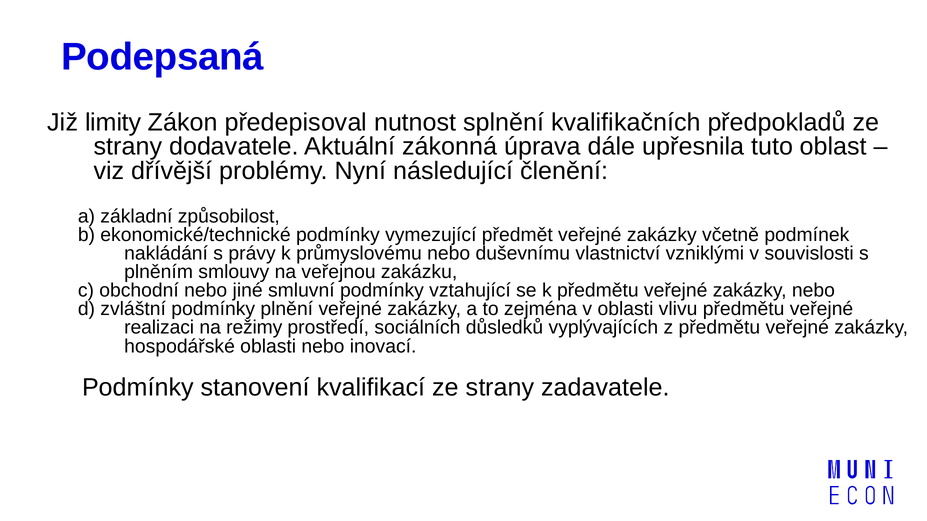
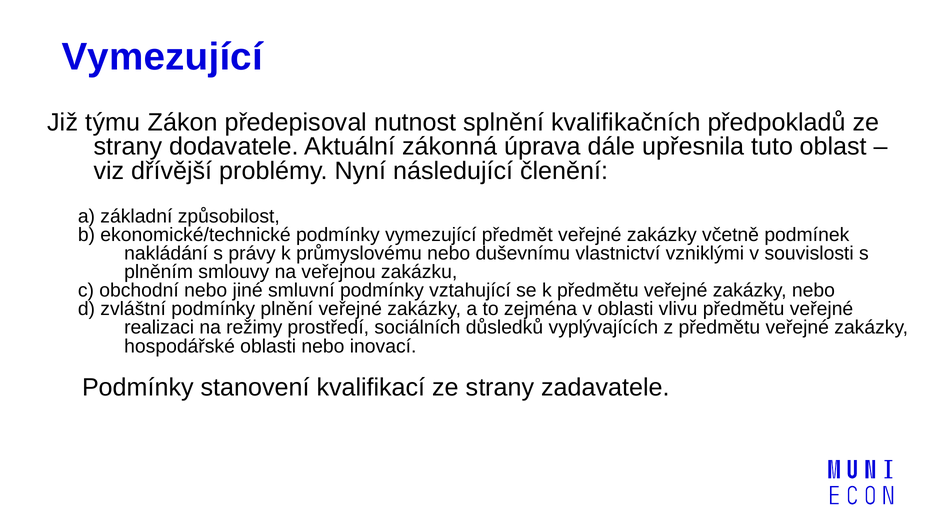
Podepsaná: Podepsaná -> Vymezující (162, 57)
limity: limity -> týmu (113, 123)
